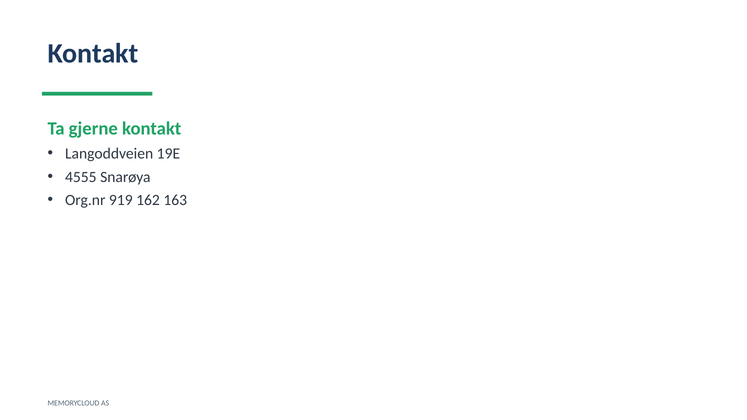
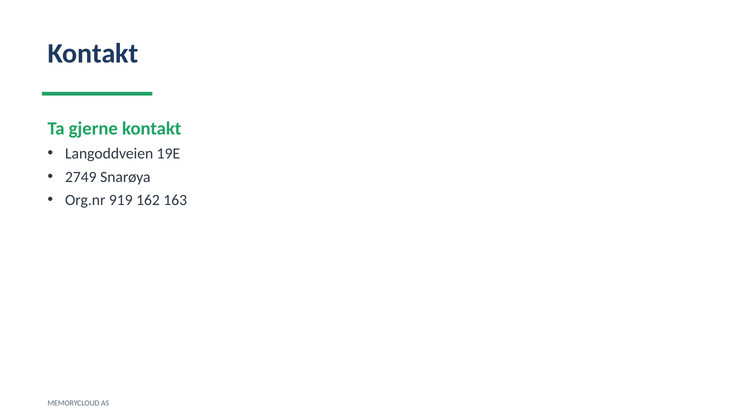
4555: 4555 -> 2749 (81, 177)
